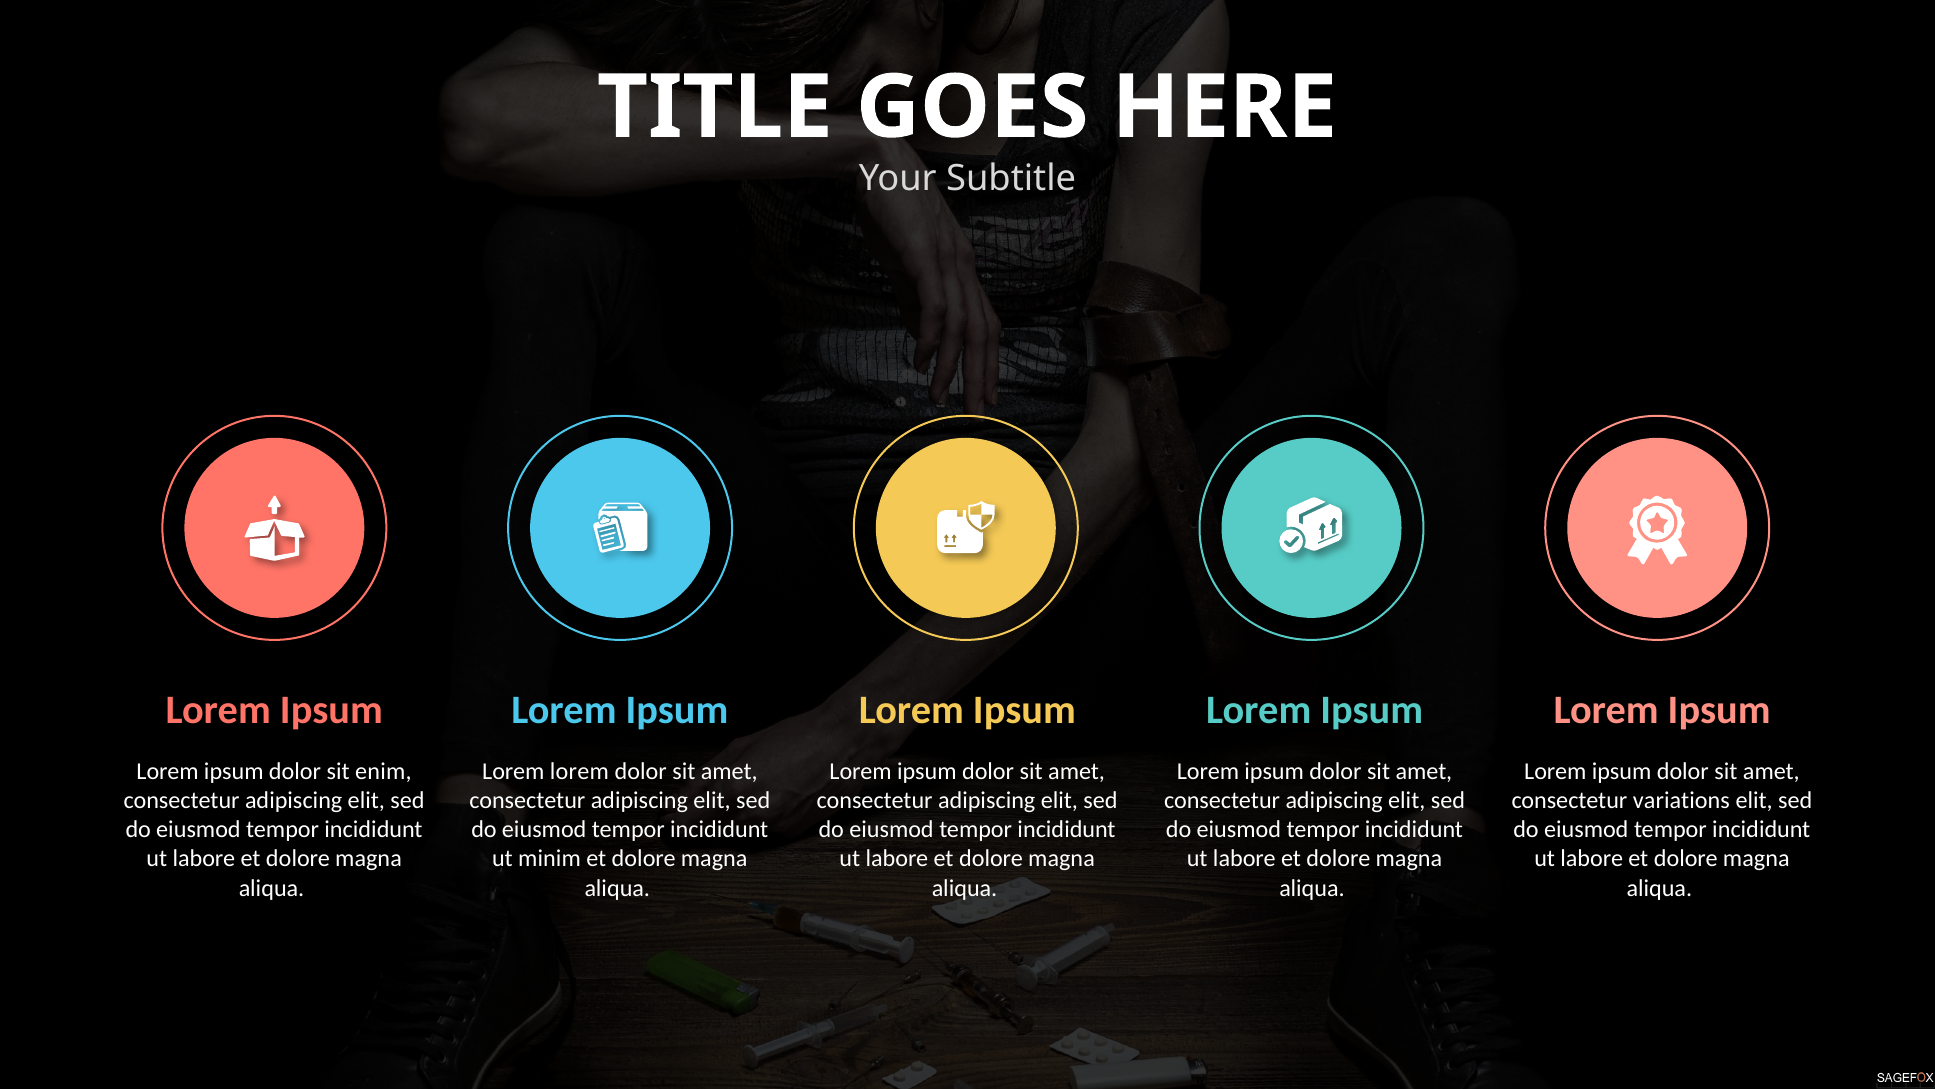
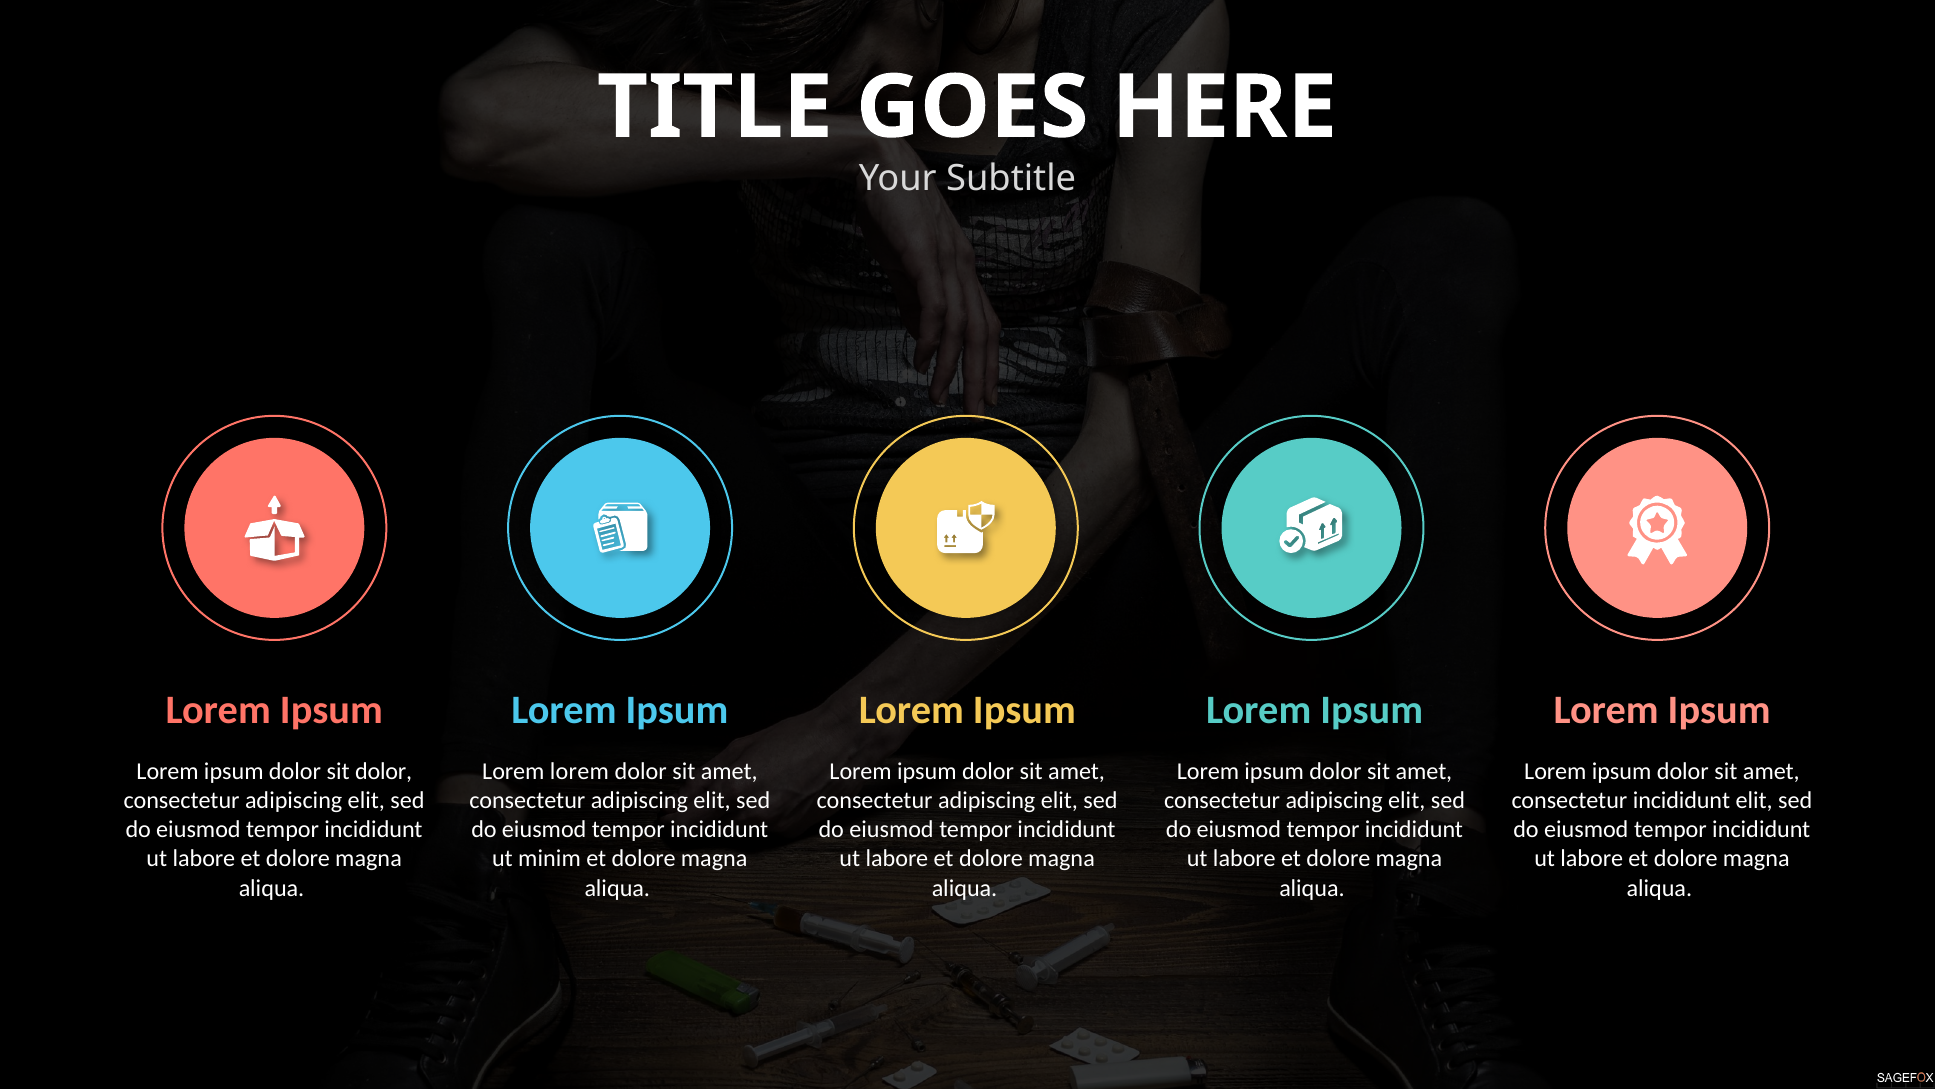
sit enim: enim -> dolor (384, 771)
consectetur variations: variations -> incididunt (1682, 800)
